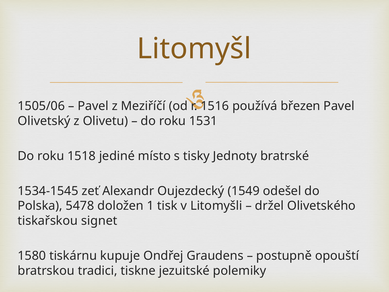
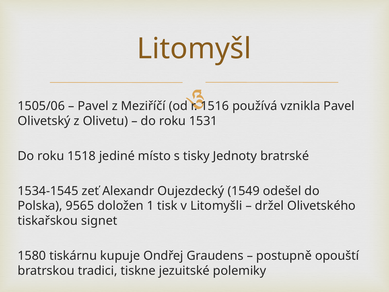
březen: březen -> vznikla (300, 106)
5478: 5478 -> 9565 (80, 206)
